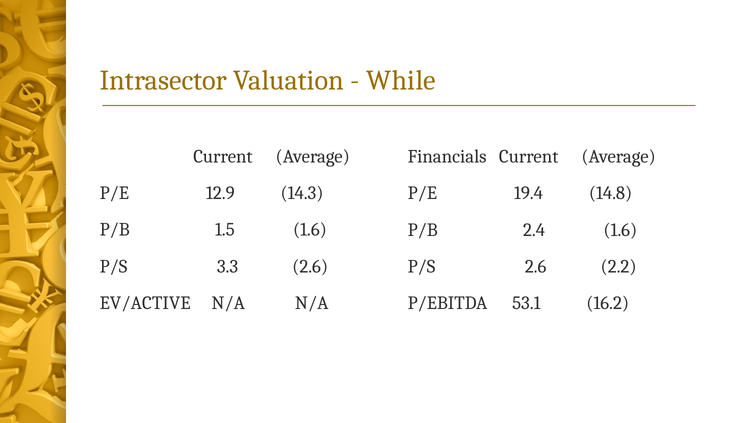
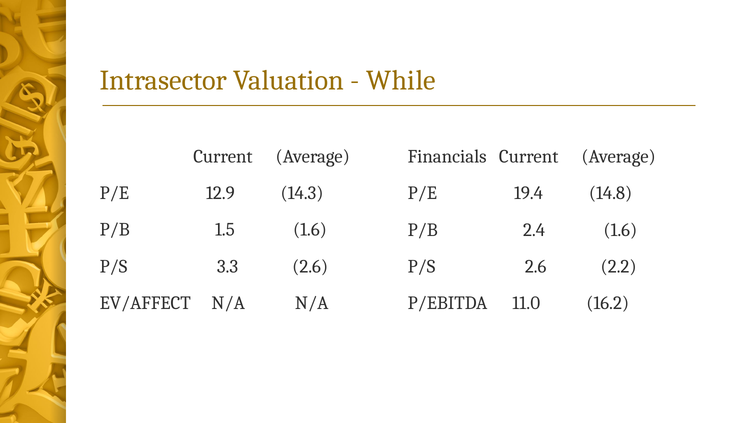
EV/ACTIVE: EV/ACTIVE -> EV/AFFECT (145, 303)
53.1: 53.1 -> 11.0 (526, 303)
